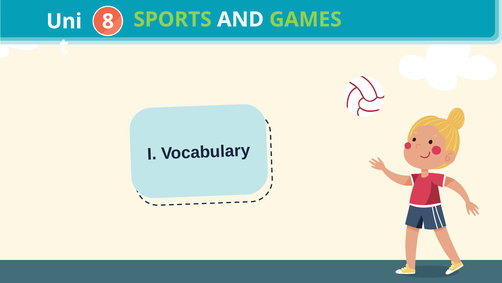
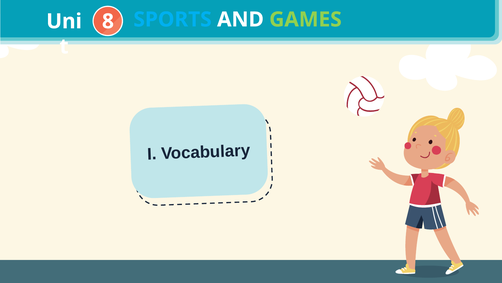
SPORTS colour: light green -> light blue (173, 19)
